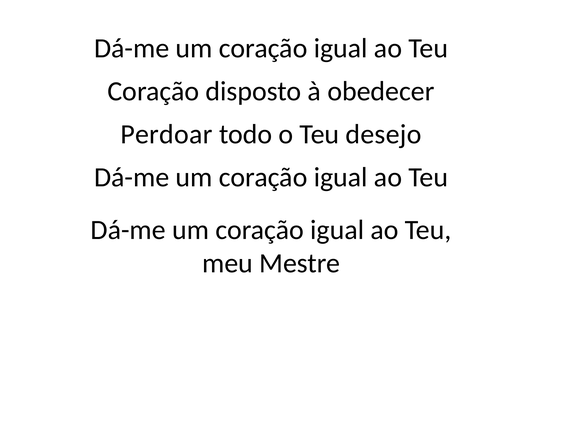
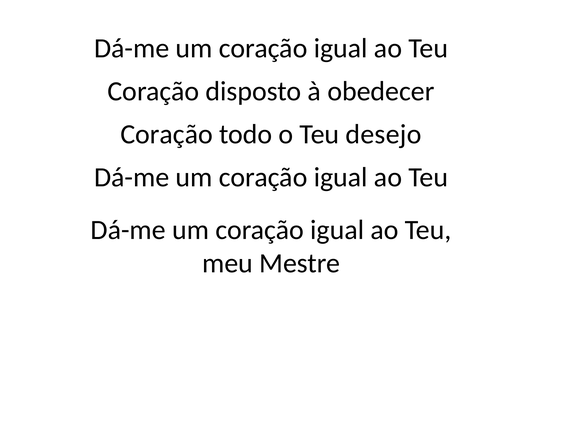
Perdoar: Perdoar -> Coração (167, 134)
